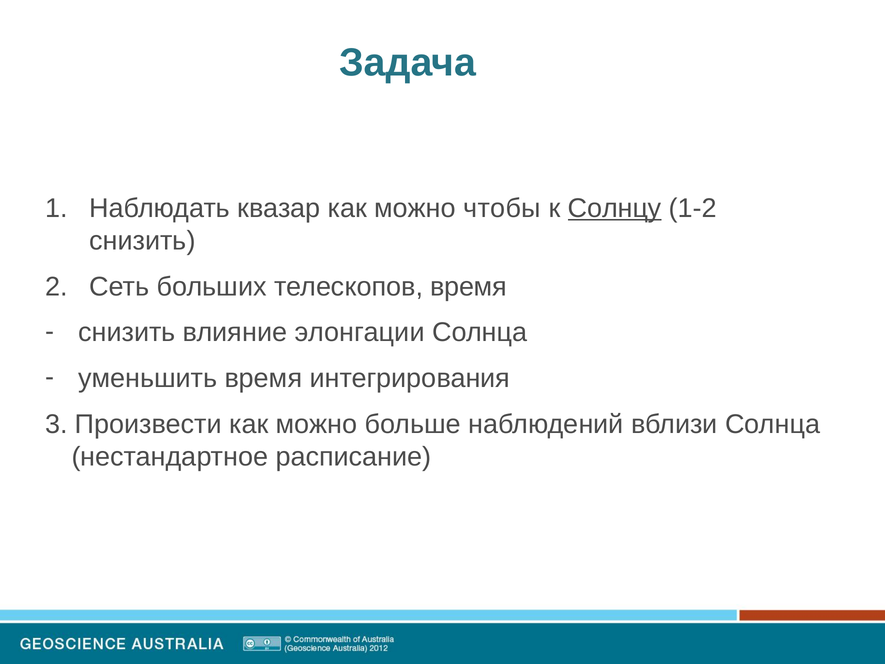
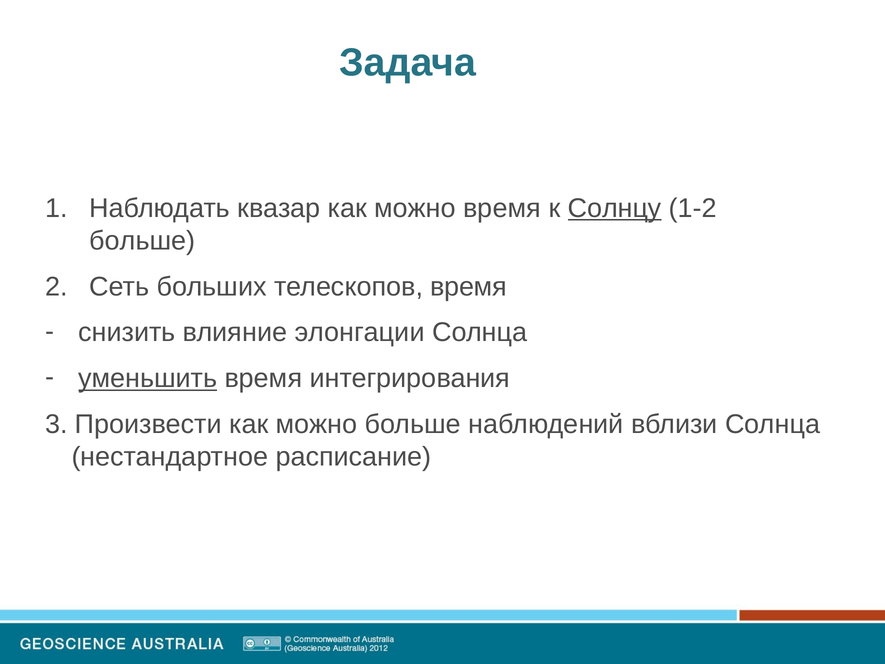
можно чтобы: чтобы -> время (502, 208)
снизить: снизить -> больше (142, 241)
уменьшить underline: none -> present (148, 378)
